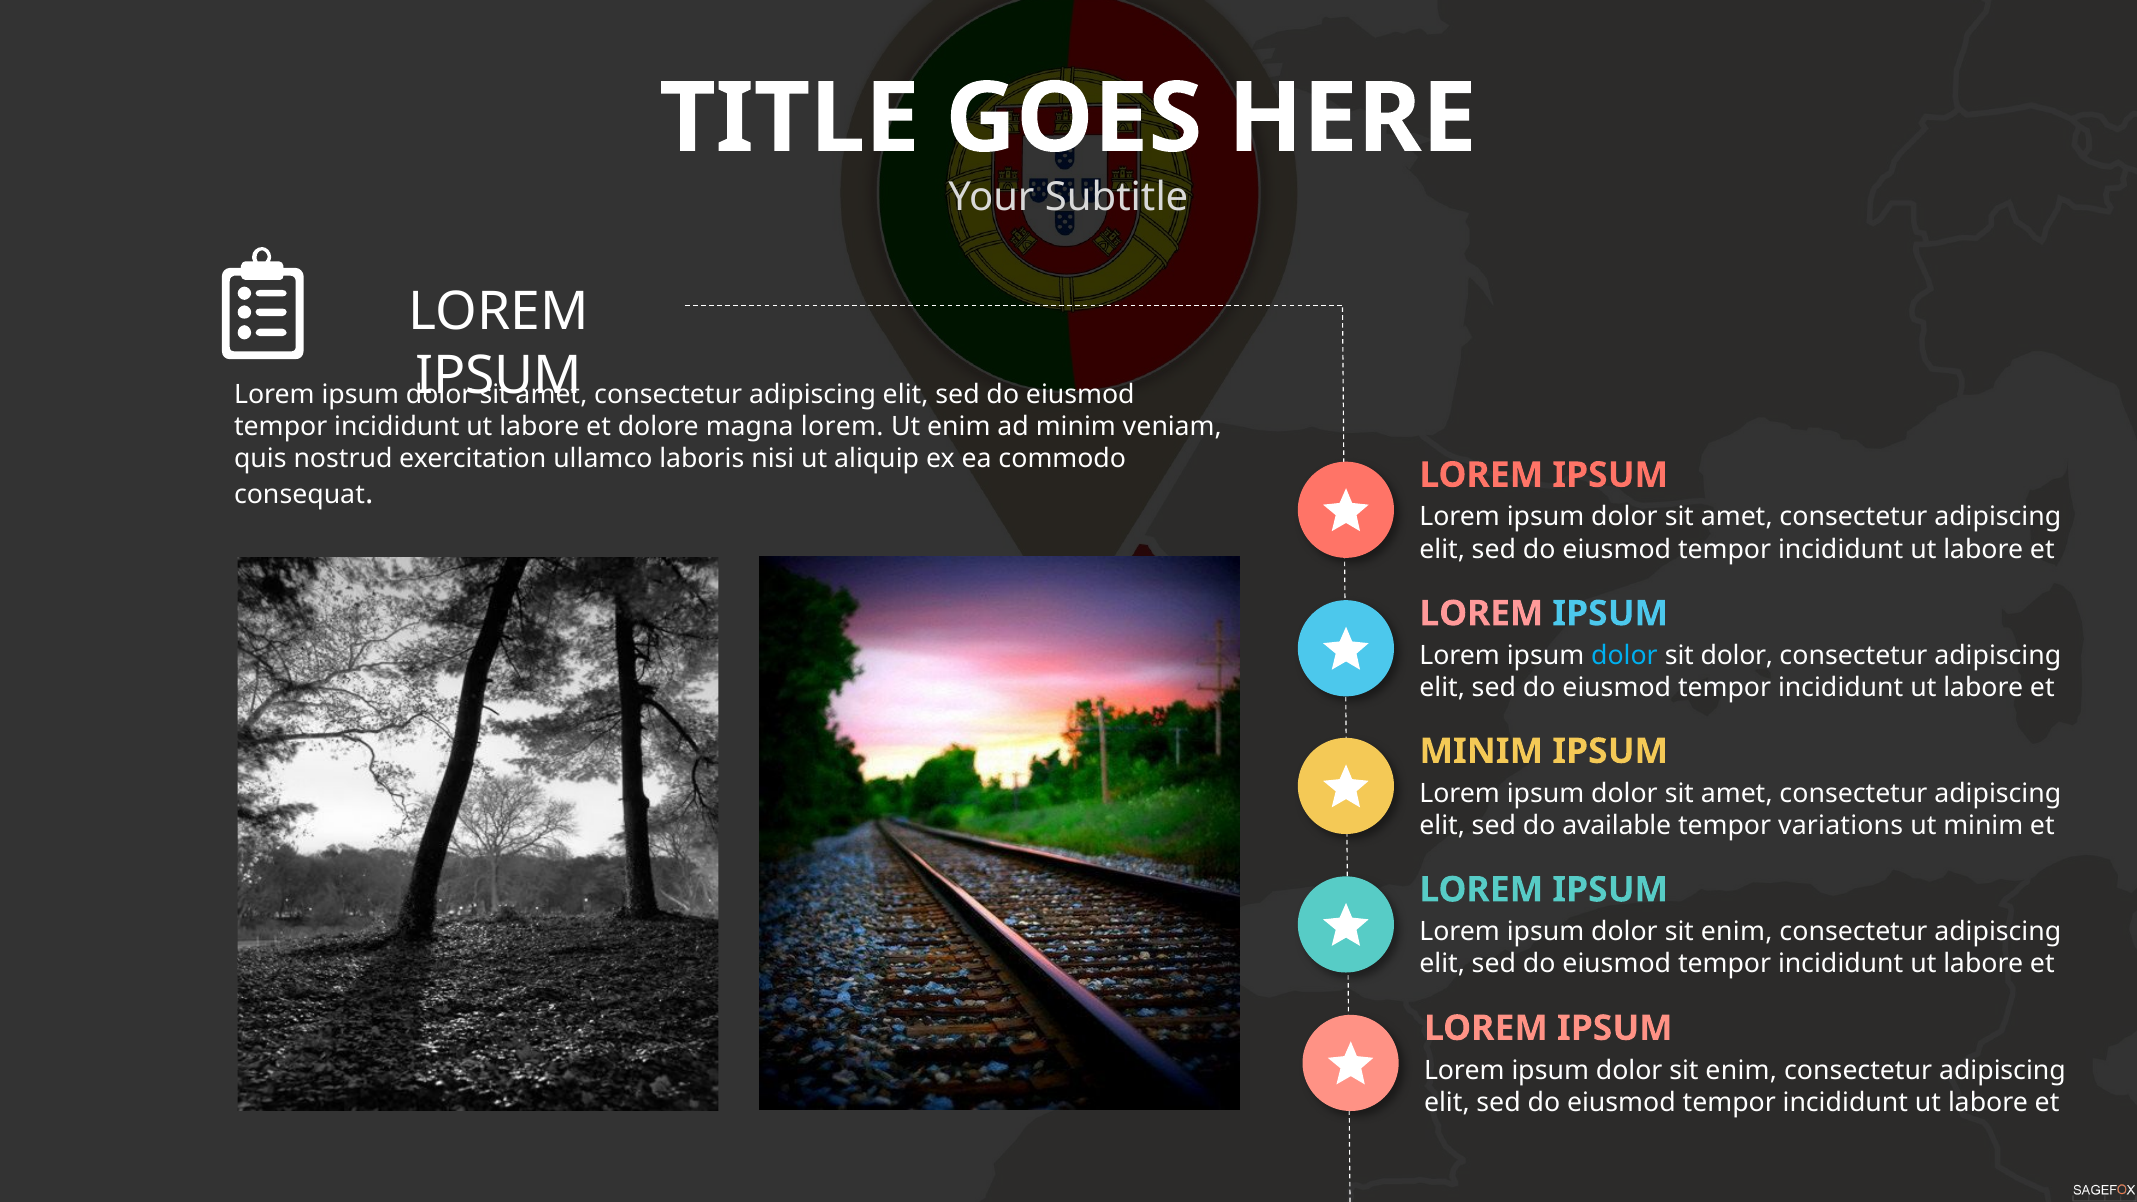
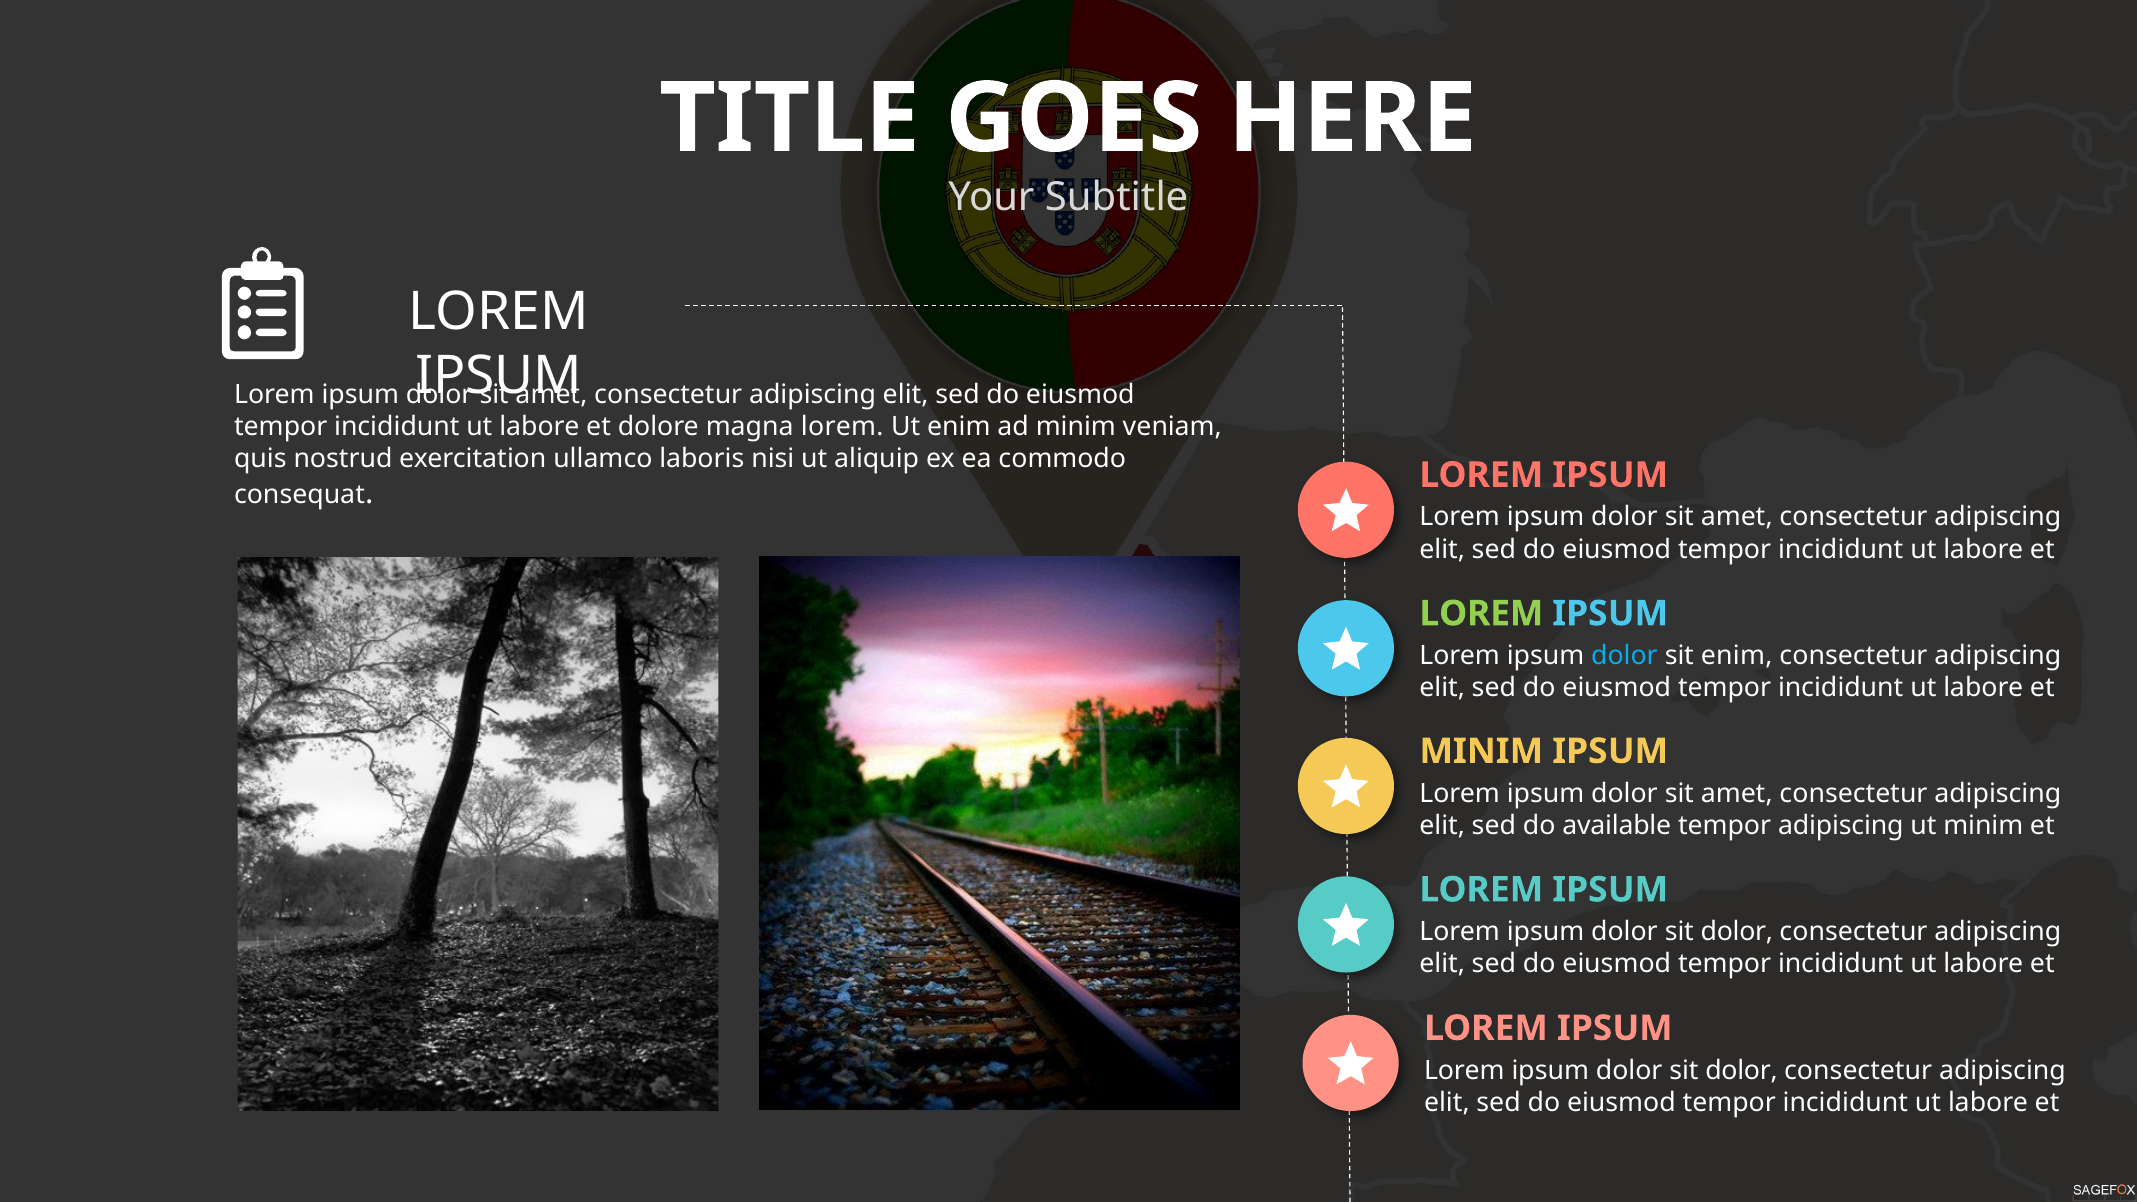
LOREM colour: pink -> light green (1481, 614)
sit dolor: dolor -> enim (1737, 656)
tempor variations: variations -> adipiscing (1841, 825)
enim: enim -> dolor (1737, 932)
enim: enim -> dolor (1742, 1070)
